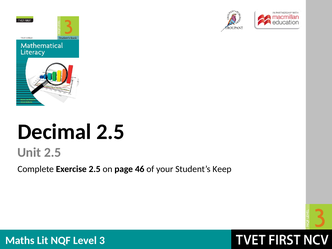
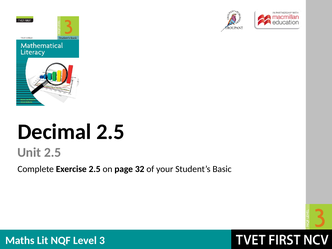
46: 46 -> 32 (140, 169)
Keep: Keep -> Basic (222, 169)
